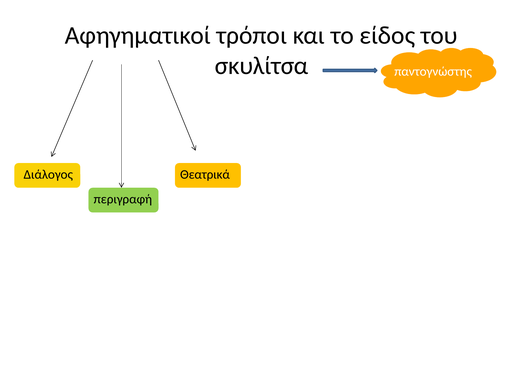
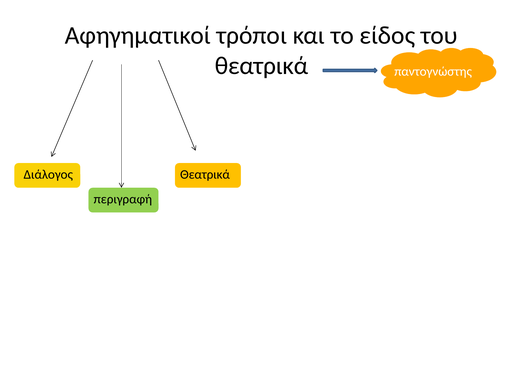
σκυλίτσα: σκυλίτσα -> θεατρικά (262, 66)
